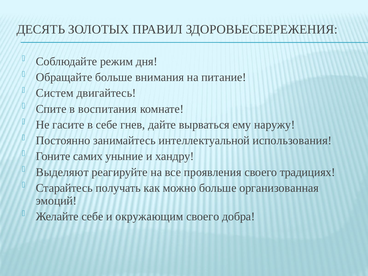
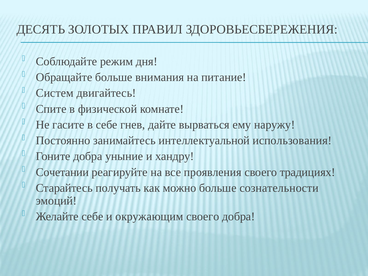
воспитания: воспитания -> физической (108, 109)
Гоните самих: самих -> добра (88, 156)
Выделяют: Выделяют -> Сочетании (62, 172)
организованная: организованная -> сознательности (279, 188)
